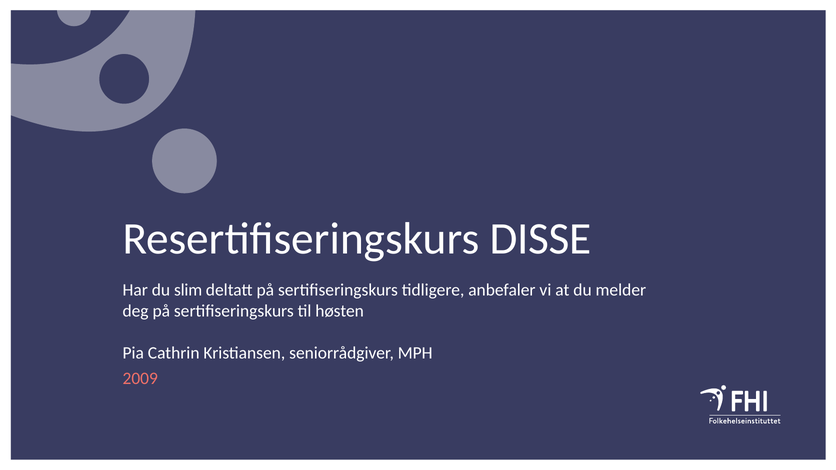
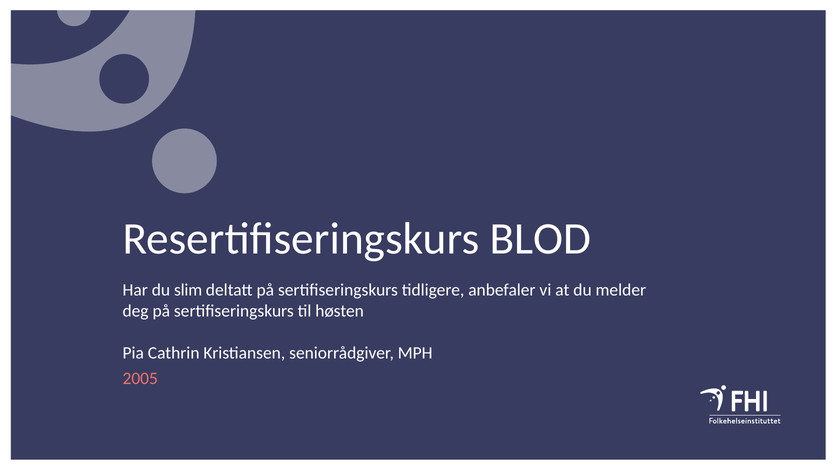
DISSE: DISSE -> BLOD (540, 239)
2009: 2009 -> 2005 (140, 379)
